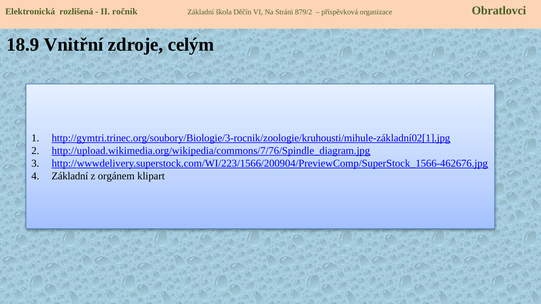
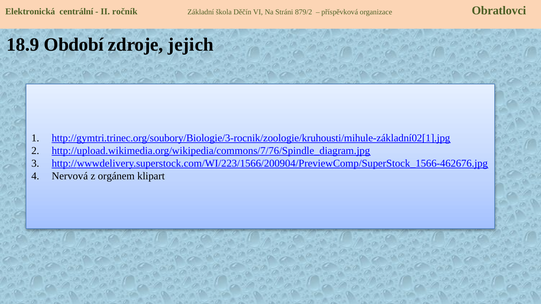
rozlišená: rozlišená -> centrální (76, 12)
Vnitřní: Vnitřní -> Období (74, 45)
celým: celým -> jejich (191, 45)
Základní: Základní -> Nervová (70, 176)
